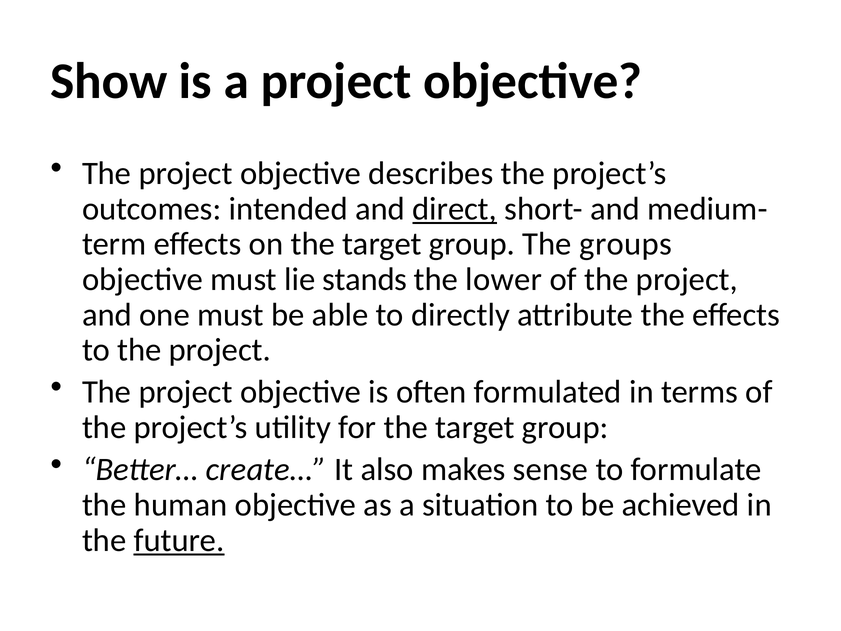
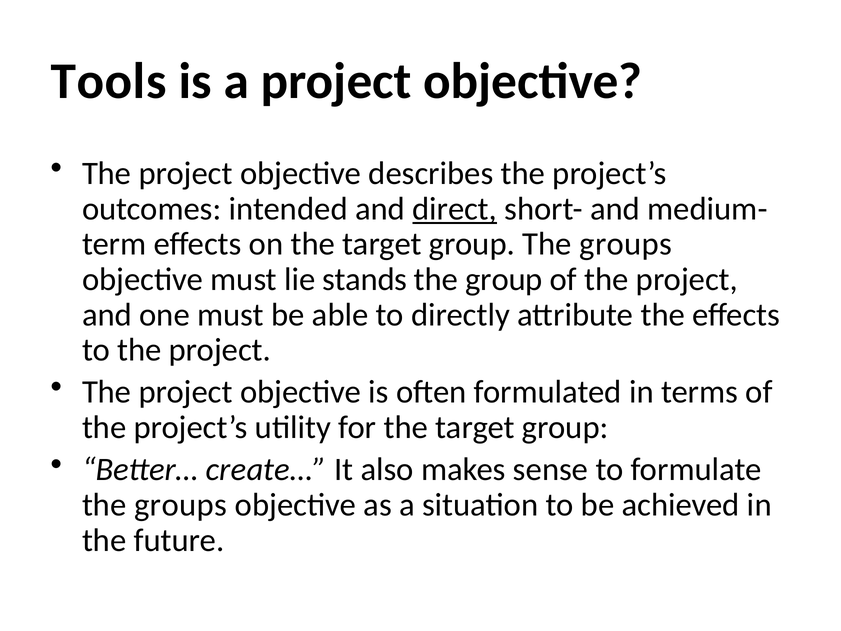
Show: Show -> Tools (109, 81)
the lower: lower -> group (504, 279)
human: human -> groups (181, 505)
future underline: present -> none (179, 540)
